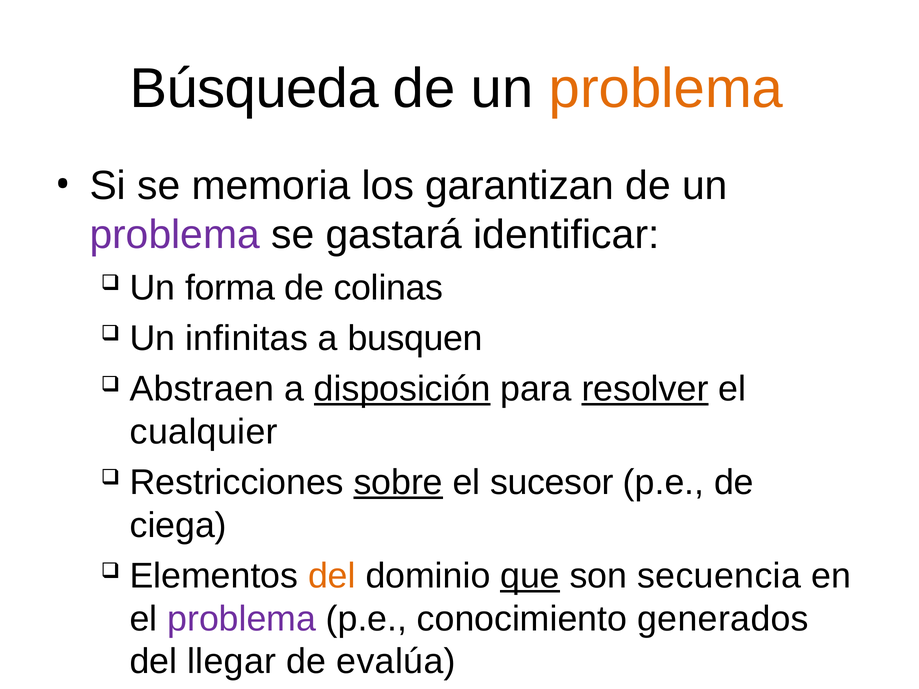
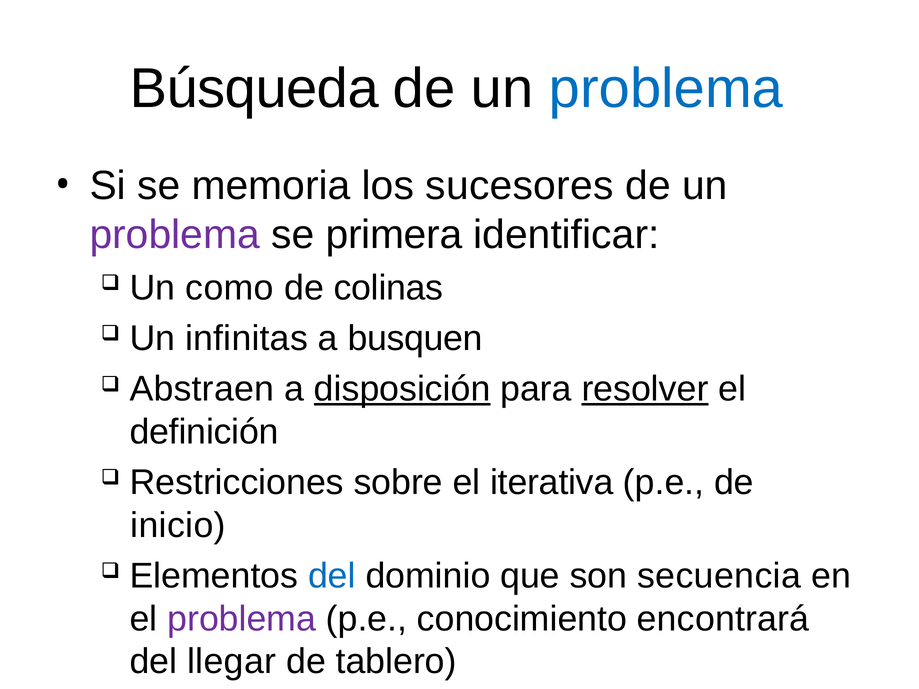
problema colour: orange -> blue (666, 89)
garantizan: garantizan -> sucesores (520, 186)
gastará: gastará -> primera (394, 235)
forma: forma -> como (230, 288)
cualquier: cualquier -> definición (204, 432)
sobre underline: present -> none (398, 483)
sucesor: sucesor -> iterativa (552, 483)
ciega: ciega -> inicio (178, 525)
del colour: orange -> blue (332, 576)
que underline: present -> none (530, 576)
generados: generados -> encontrará (723, 619)
evalúa: evalúa -> tablero (396, 662)
